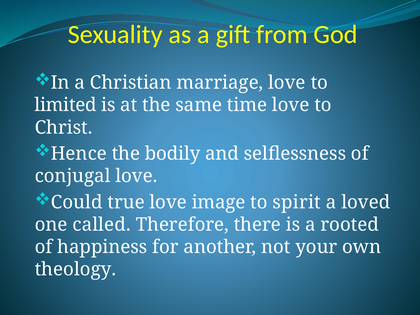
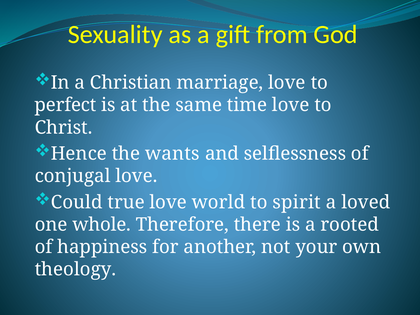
limited: limited -> perfect (66, 105)
bodily: bodily -> wants (172, 154)
image: image -> world (218, 202)
called: called -> whole (102, 225)
